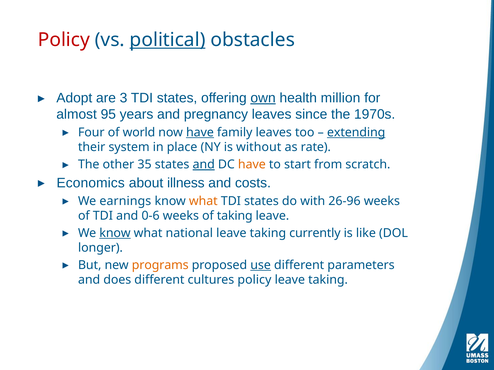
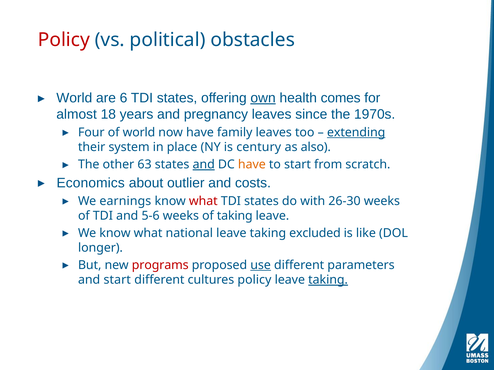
political underline: present -> none (168, 40)
Adopt: Adopt -> World (74, 98)
3: 3 -> 6 (124, 98)
million: million -> comes (341, 98)
95: 95 -> 18 (108, 115)
have underline: present -> none (200, 133)
without: without -> century (259, 147)
rate: rate -> also (316, 147)
35: 35 -> 63 (144, 165)
illness: illness -> outlier (186, 183)
what colour: orange -> red (203, 201)
26-96: 26-96 -> 26-30 (345, 201)
0-6: 0-6 -> 5-6 (151, 216)
know underline: present -> none (115, 233)
currently: currently -> excluded (315, 233)
programs colour: orange -> red (160, 265)
and does: does -> start (117, 280)
taking underline: none -> present (328, 280)
